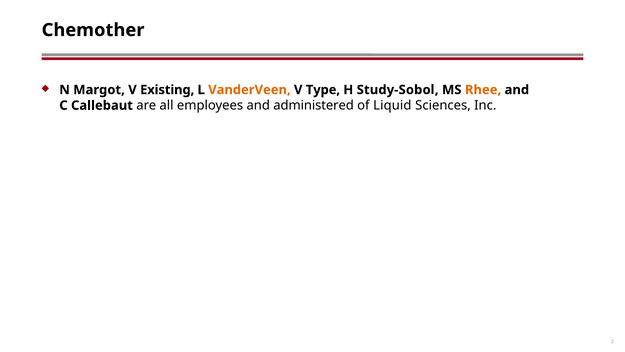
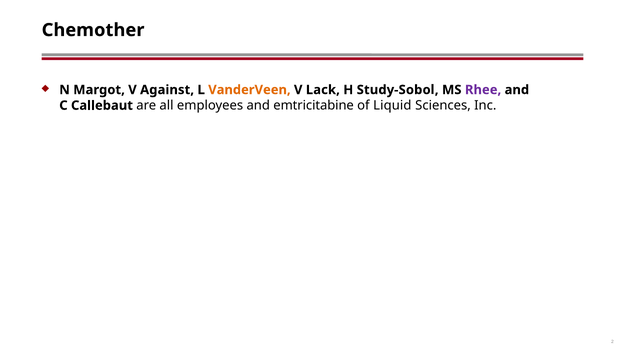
Existing: Existing -> Against (167, 90)
Type: Type -> Lack (323, 90)
Rhee colour: orange -> purple (483, 90)
administered: administered -> emtricitabine (314, 105)
